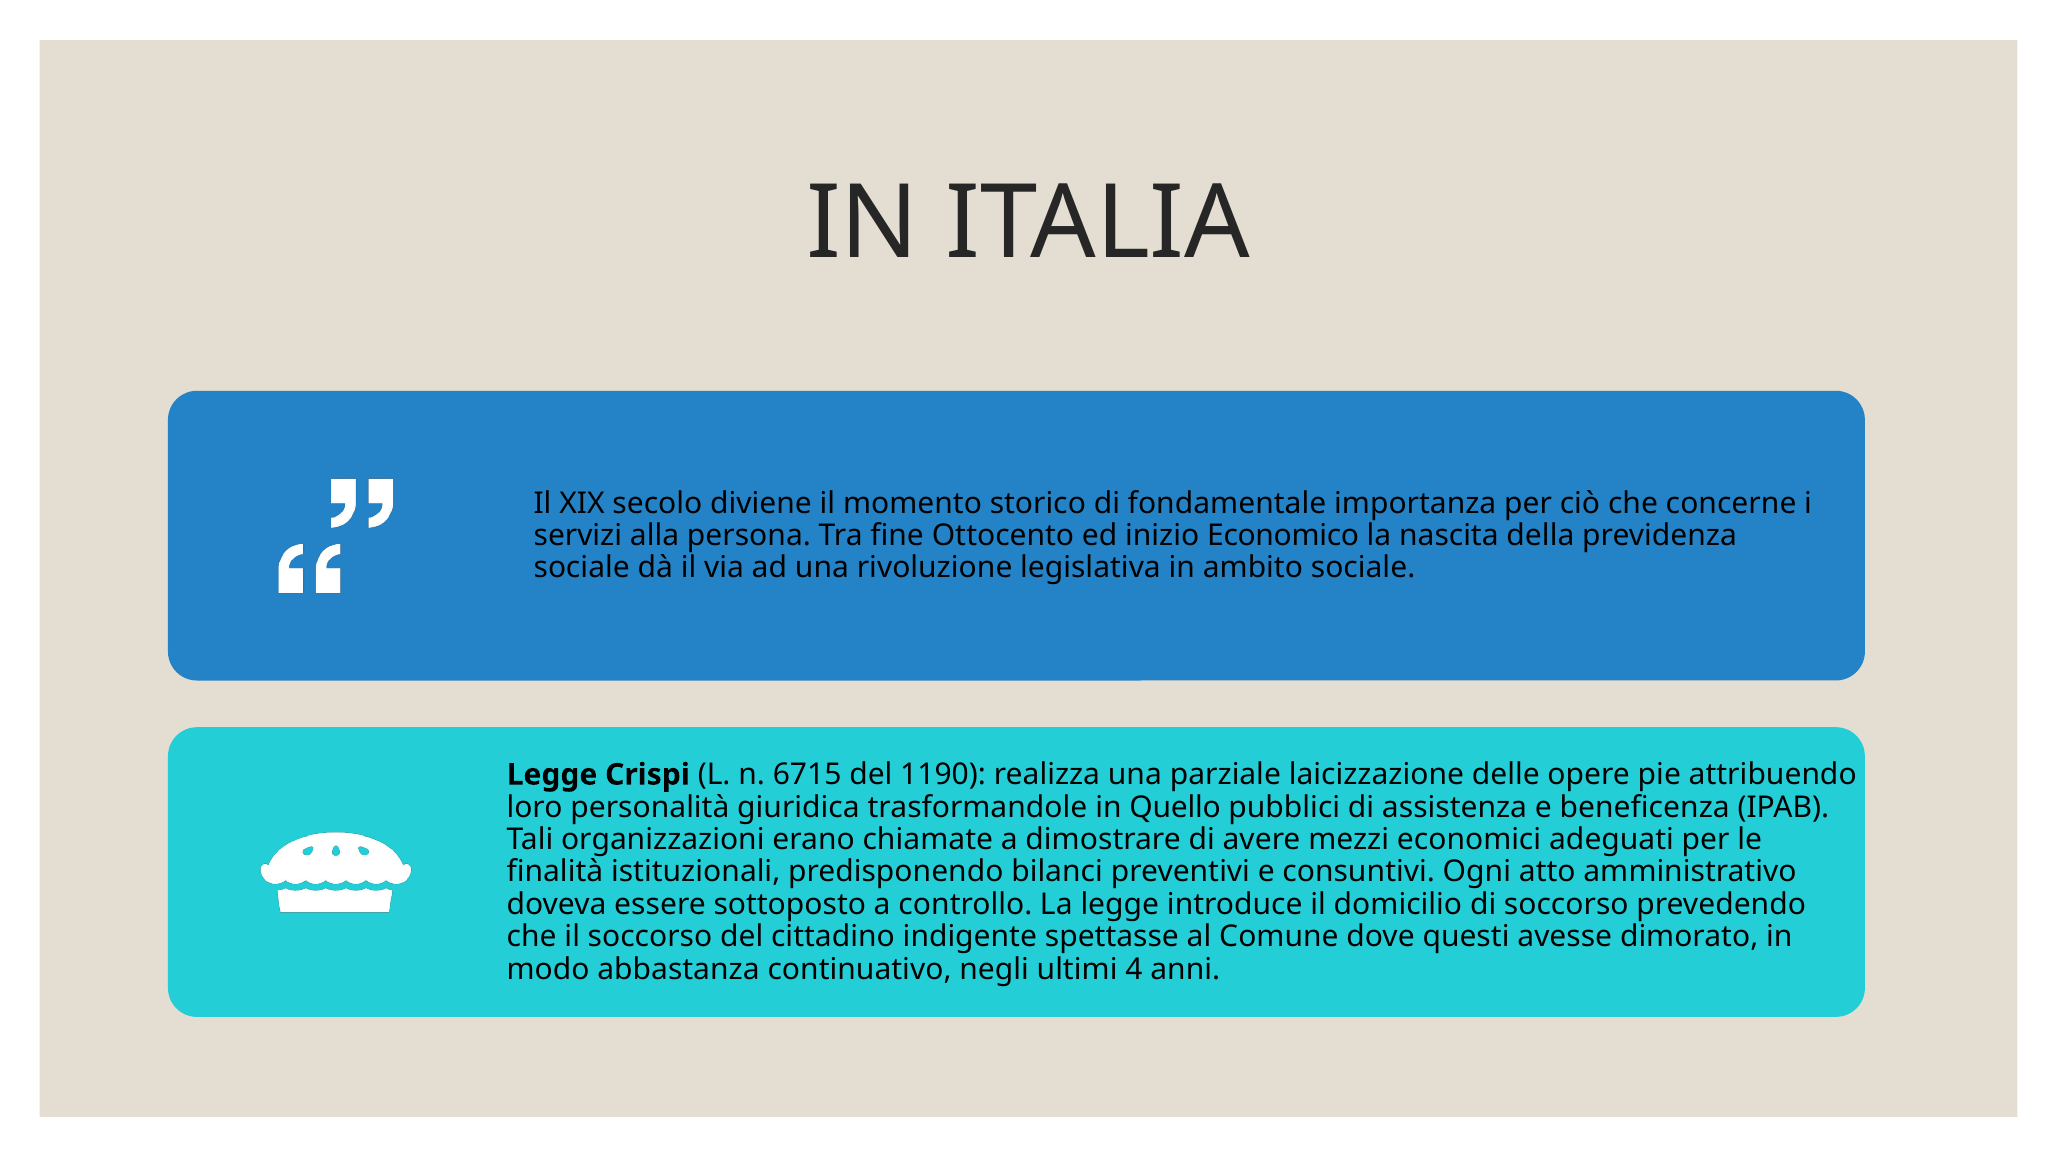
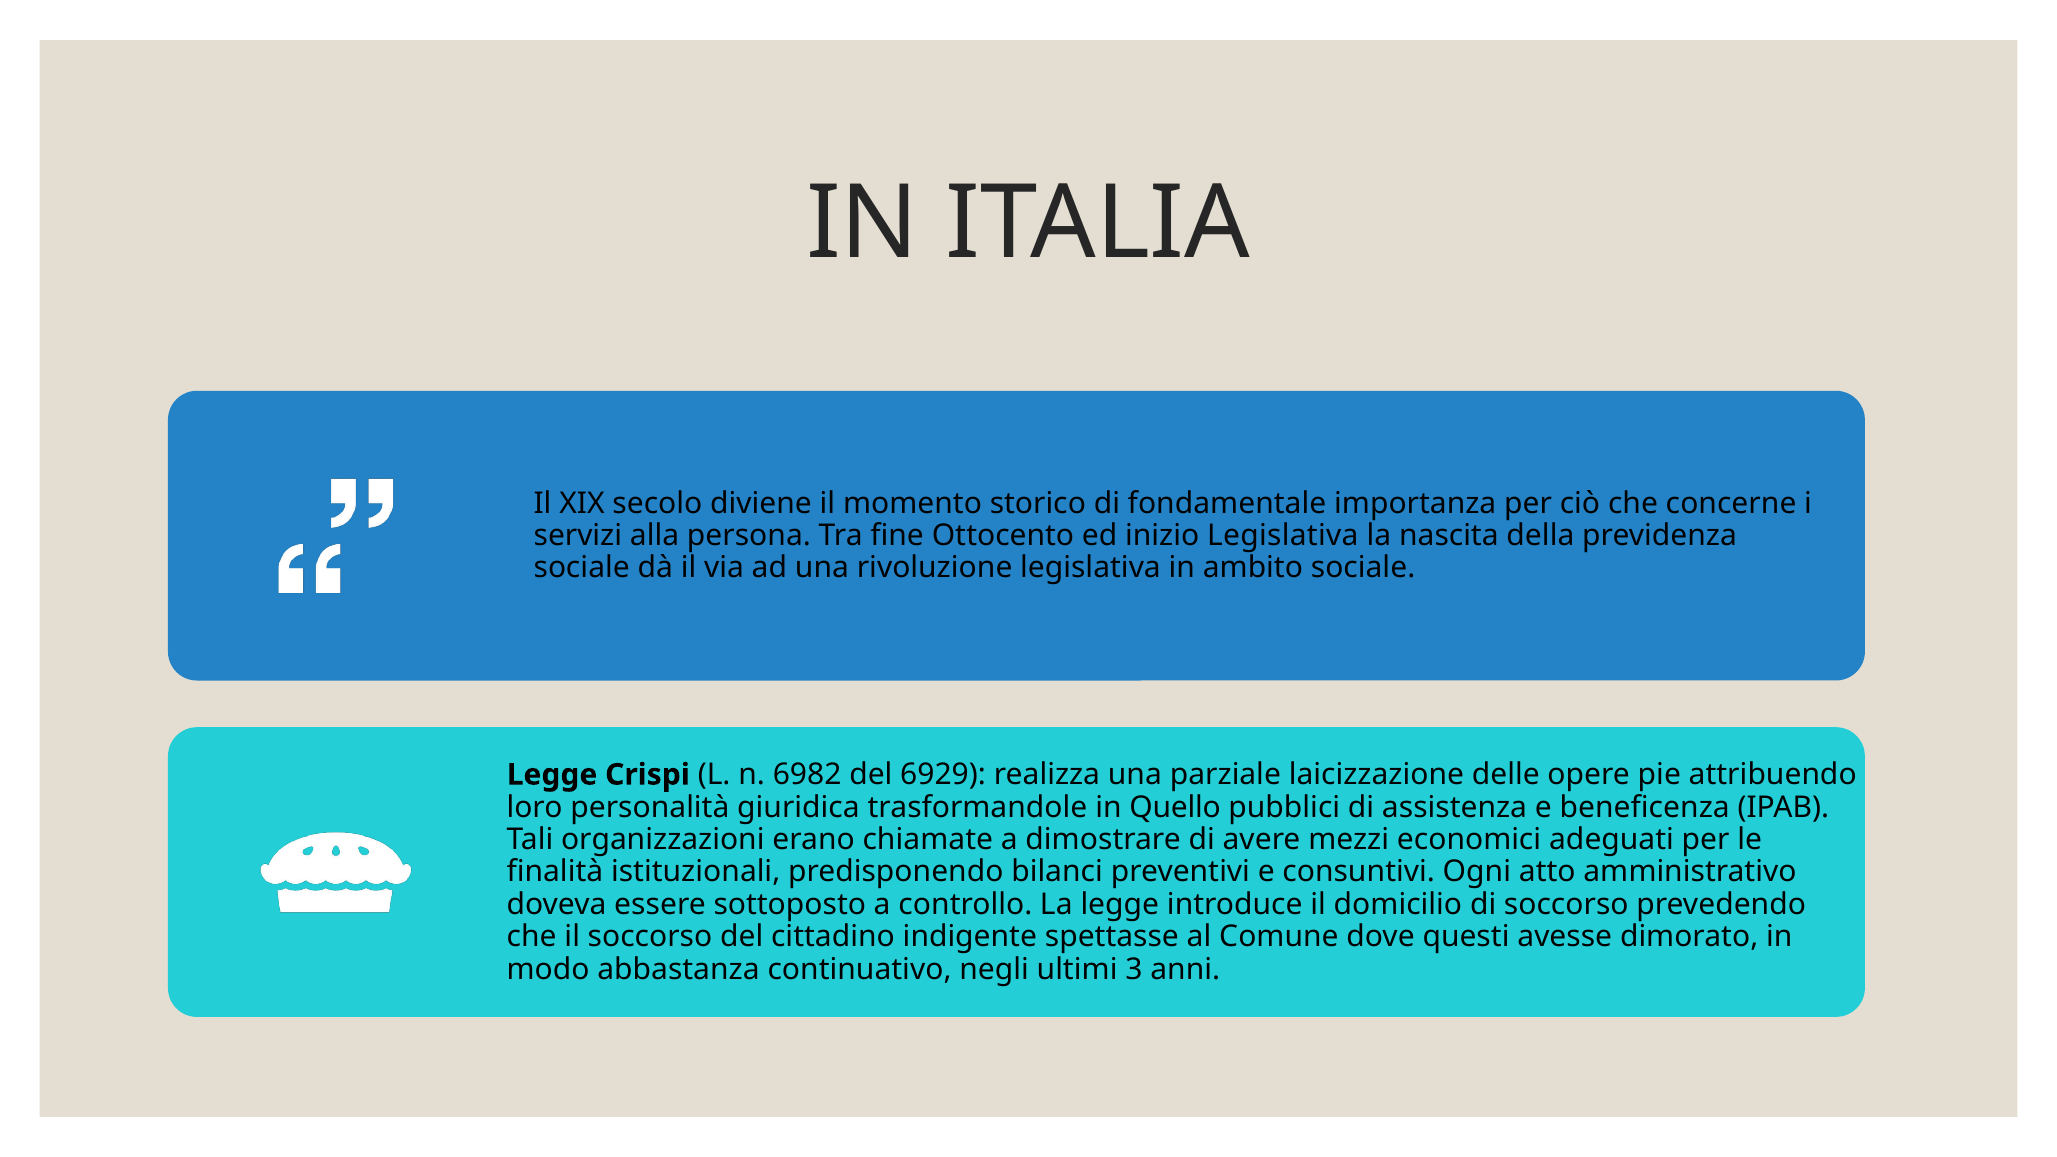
inizio Economico: Economico -> Legislativa (1283, 536)
6715: 6715 -> 6982 (807, 775)
1190: 1190 -> 6929 (943, 775)
4: 4 -> 3 (1134, 969)
